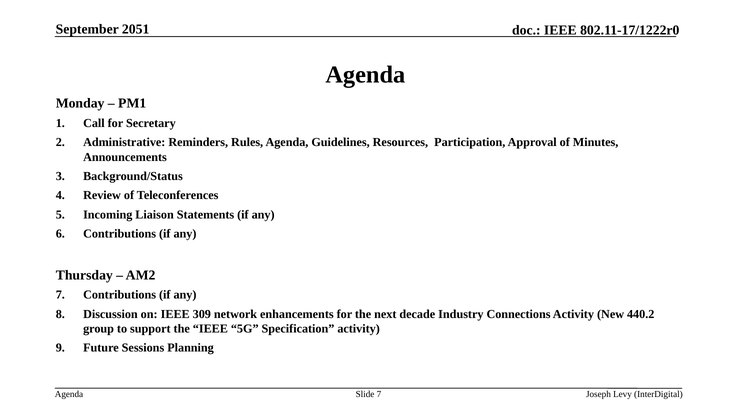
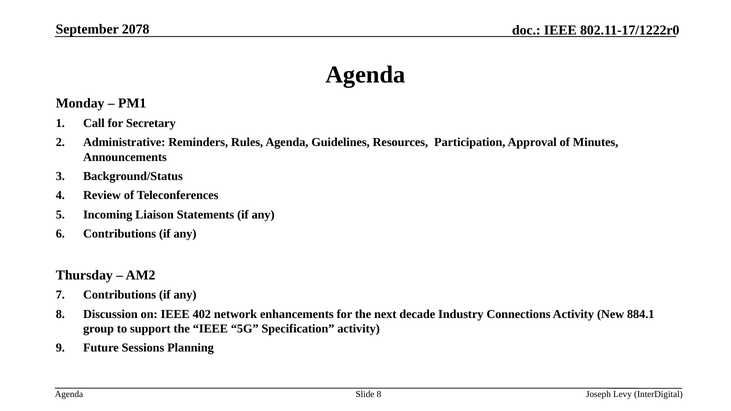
2051: 2051 -> 2078 (136, 29)
309: 309 -> 402 (202, 314)
440.2: 440.2 -> 884.1 (641, 314)
Slide 7: 7 -> 8 (379, 394)
